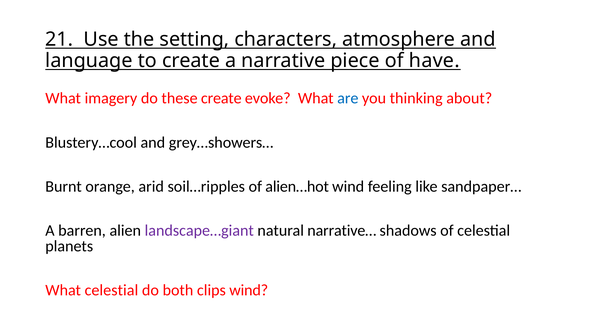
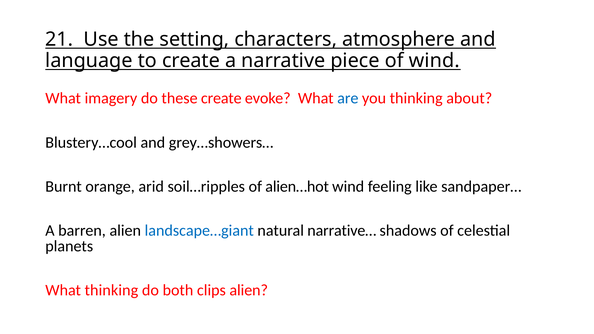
of have: have -> wind (434, 61)
landscape…giant colour: purple -> blue (199, 231)
What celestial: celestial -> thinking (111, 290)
clips wind: wind -> alien (249, 290)
